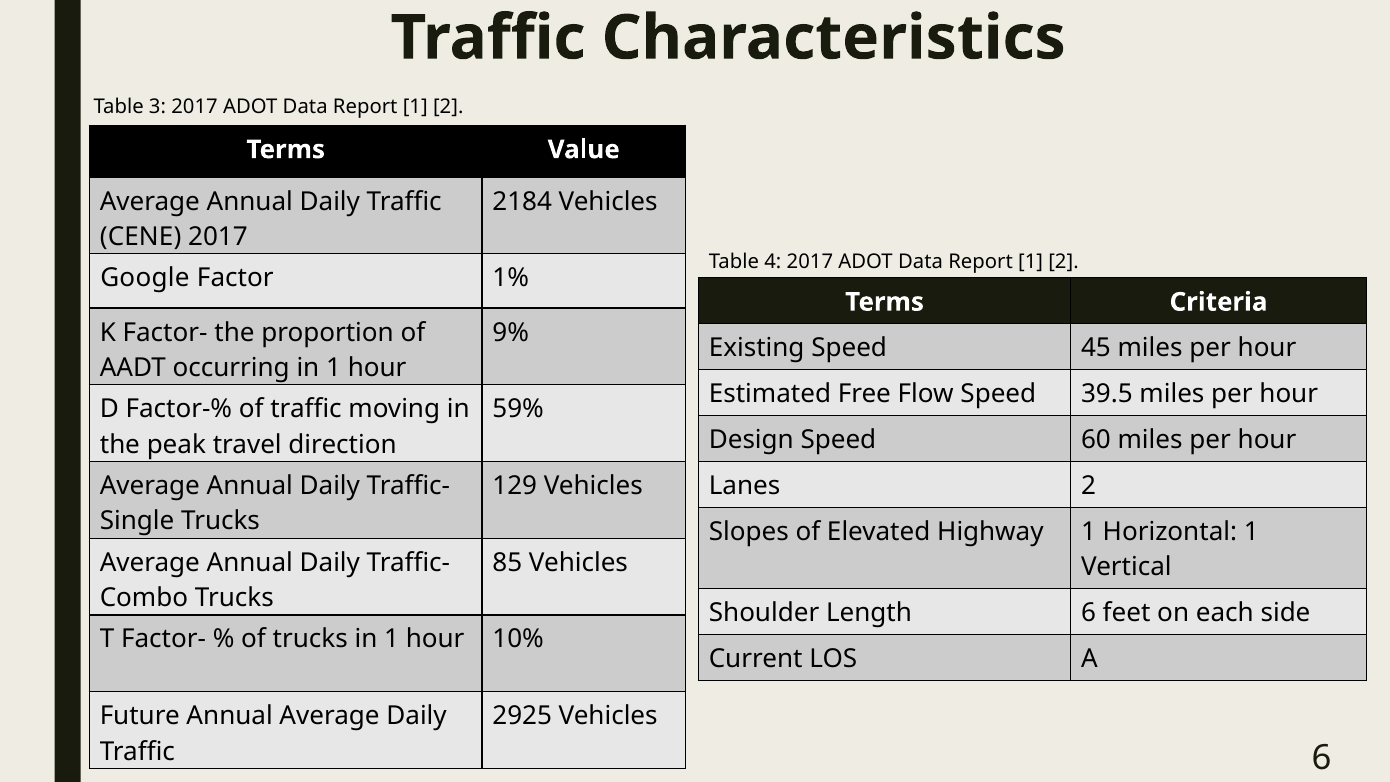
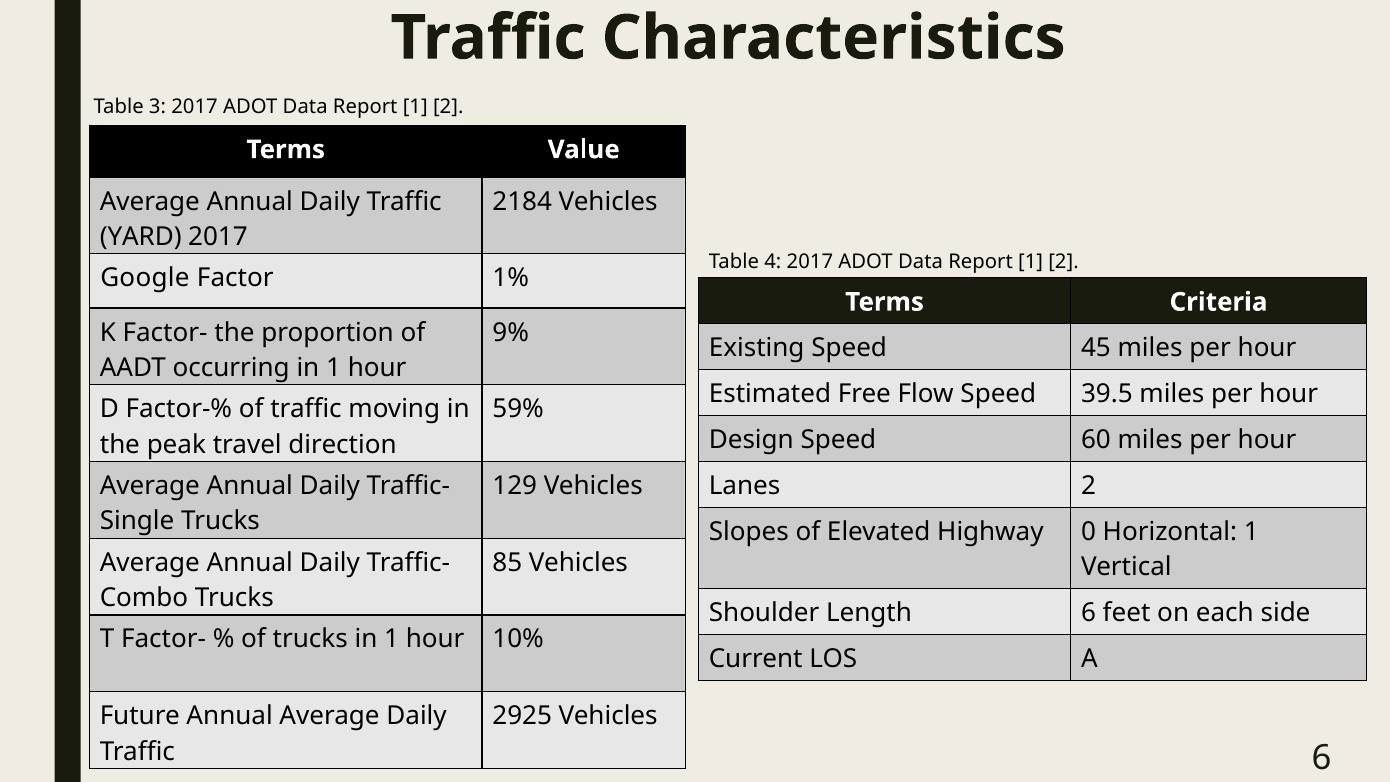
CENE: CENE -> YARD (141, 237)
Highway 1: 1 -> 0 (1089, 532)
